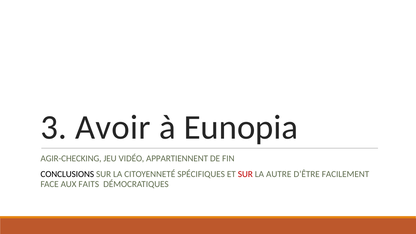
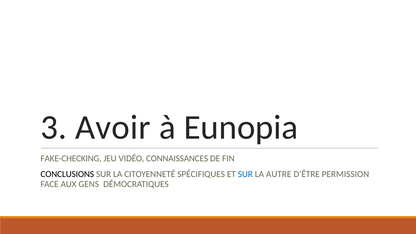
AGIR-CHECKING: AGIR-CHECKING -> FAKE-CHECKING (71, 158)
APPARTIENNENT: APPARTIENNENT -> CONNAISSANCES (177, 158)
SUR colour: red -> blue (245, 174)
FACILEMENT: FACILEMENT -> PERMISSION (345, 174)
FAITS: FAITS -> GENS (89, 184)
